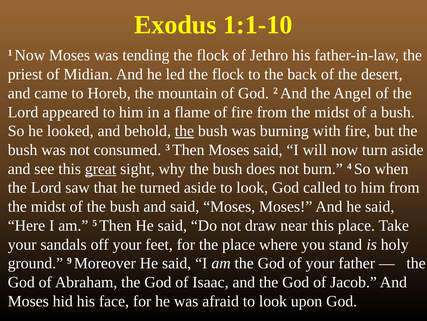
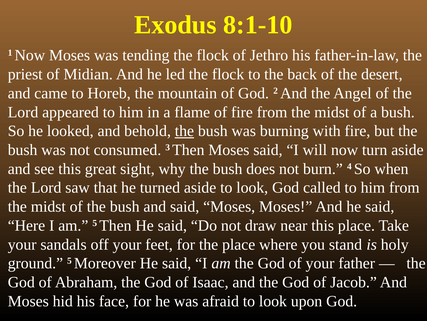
1:1-10: 1:1-10 -> 8:1-10 (258, 25)
great underline: present -> none (101, 168)
ground 9: 9 -> 5 (69, 260)
